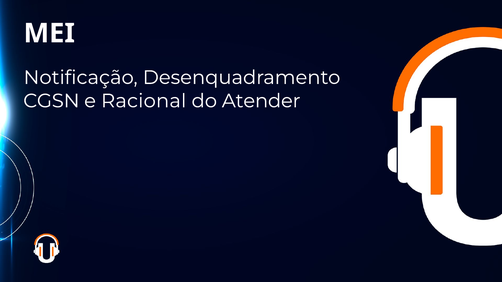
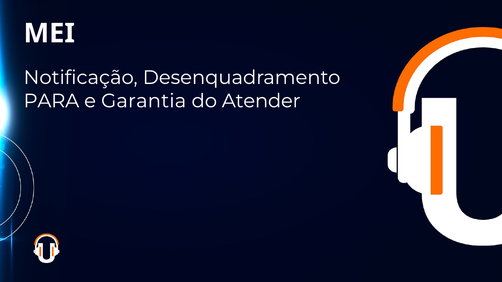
CGSN: CGSN -> PARA (51, 101)
Racional: Racional -> Garantia (144, 101)
